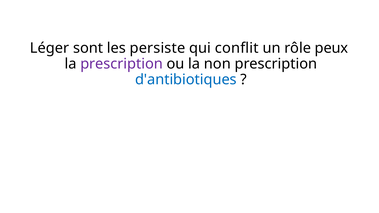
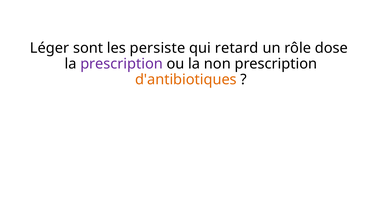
conflit: conflit -> retard (237, 48)
peux: peux -> dose (331, 48)
d'antibiotiques colour: blue -> orange (186, 80)
